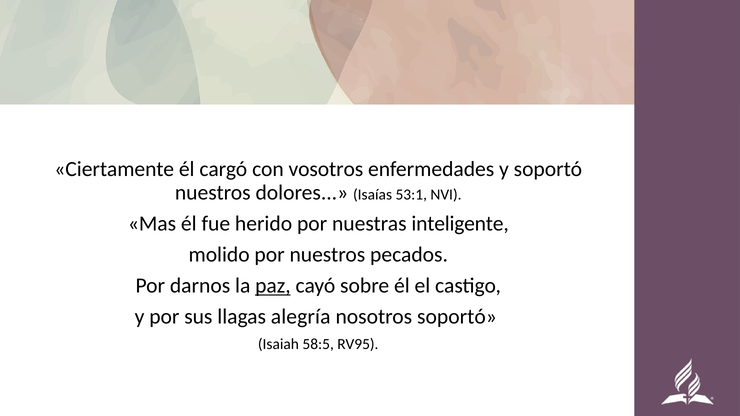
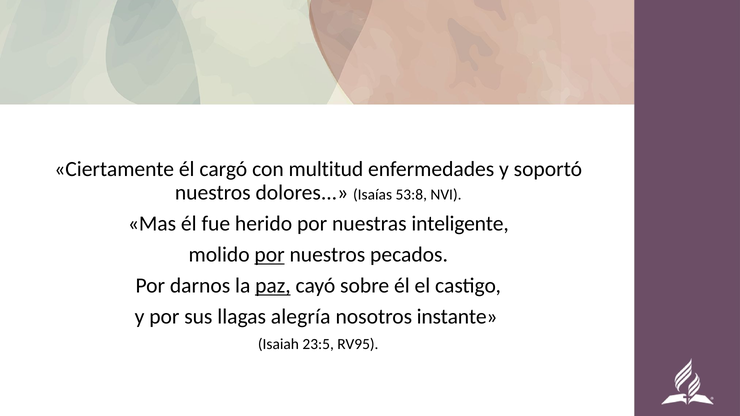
vosotros: vosotros -> multitud (326, 169)
53:1: 53:1 -> 53:8 (411, 195)
por underline: none -> present (270, 255)
nosotros soportó: soportó -> instante (457, 317)
58:5: 58:5 -> 23:5 (318, 345)
